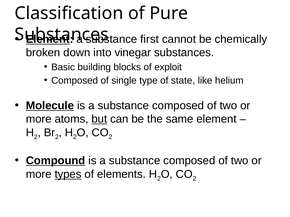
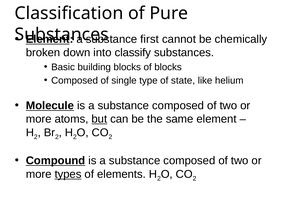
vinegar: vinegar -> classify (133, 53)
of exploit: exploit -> blocks (168, 67)
